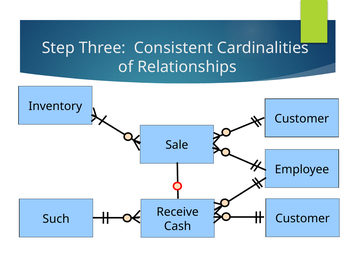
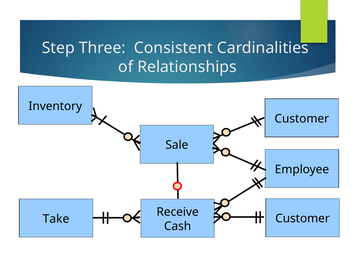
Such: Such -> Take (56, 218)
